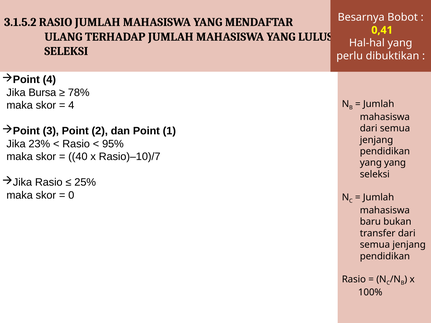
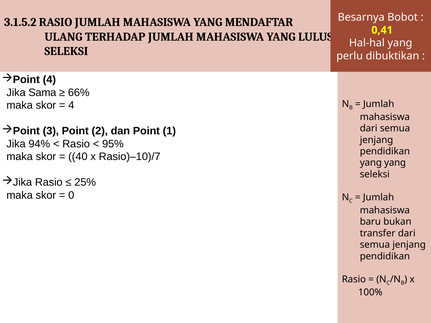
Bursa: Bursa -> Sama (42, 93)
78%: 78% -> 66% (79, 93)
23%: 23% -> 94% (39, 144)
